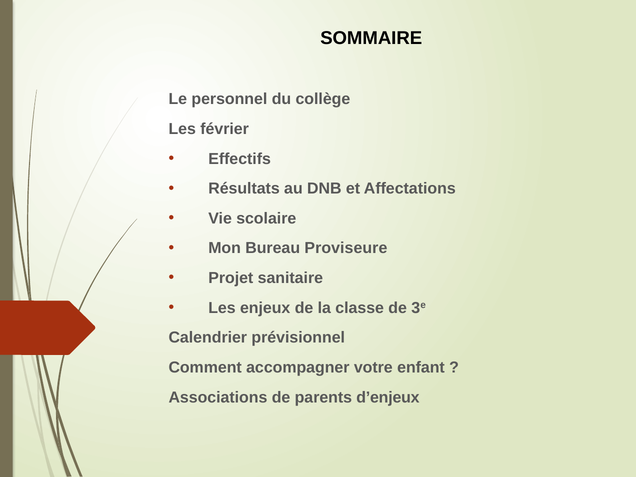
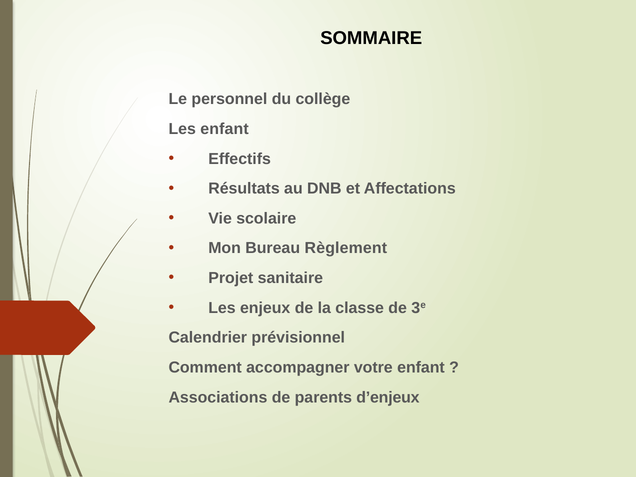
Les février: février -> enfant (225, 129)
Proviseure: Proviseure -> Règlement (346, 248)
